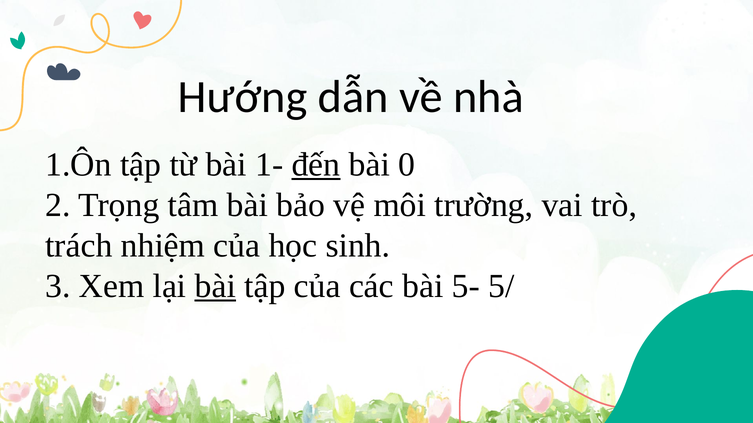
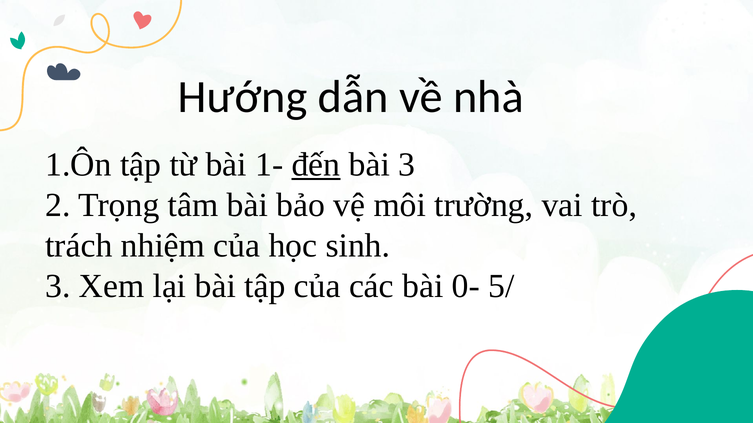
bài 0: 0 -> 3 (407, 165)
bài underline: present -> none (215, 286)
5-: 5- -> 0- (466, 286)
